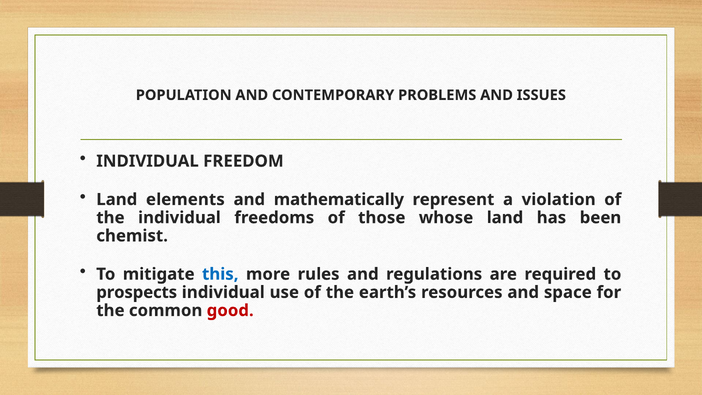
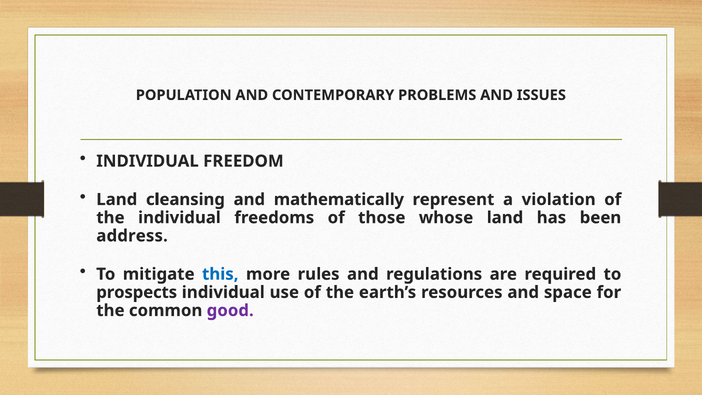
elements: elements -> cleansing (185, 199)
chemist: chemist -> address (132, 236)
good colour: red -> purple (230, 310)
